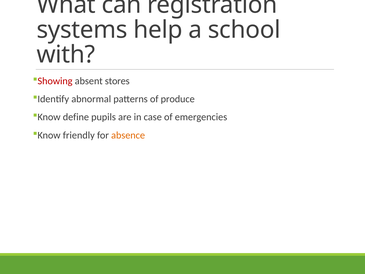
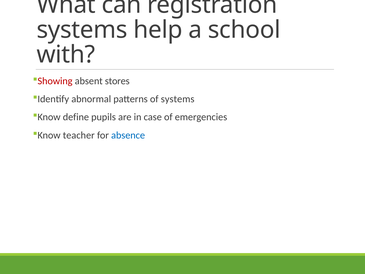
of produce: produce -> systems (178, 99)
friendly: friendly -> teacher (79, 135)
absence colour: orange -> blue (128, 135)
